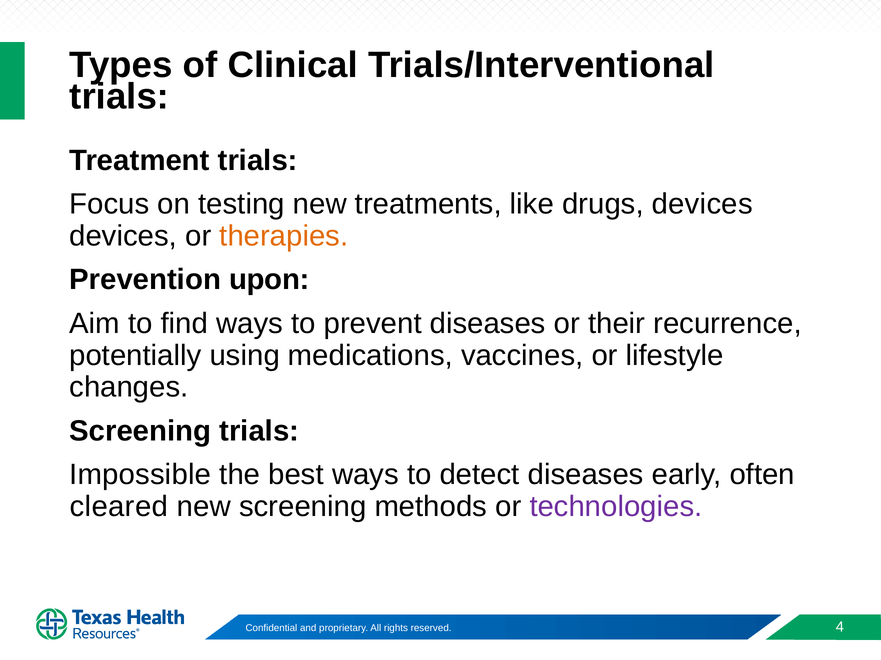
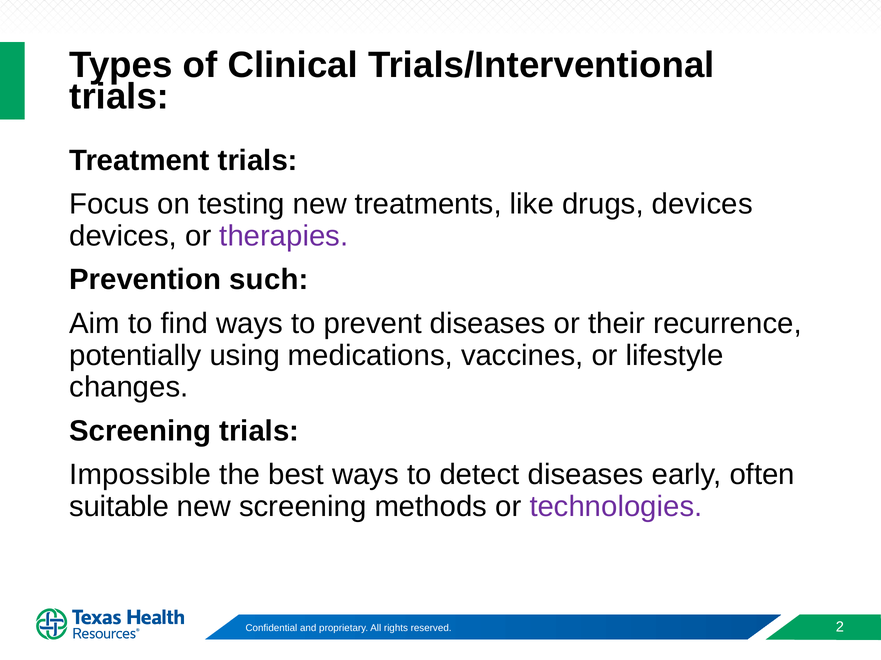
therapies colour: orange -> purple (284, 236)
upon: upon -> such (269, 280)
cleared: cleared -> suitable (119, 507)
4: 4 -> 2 (840, 628)
